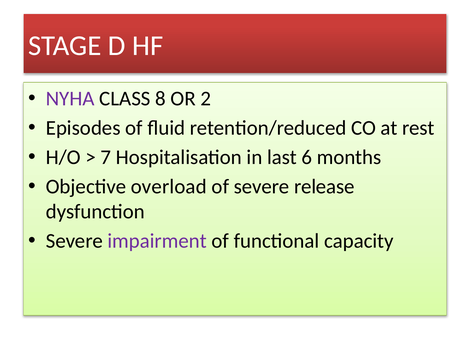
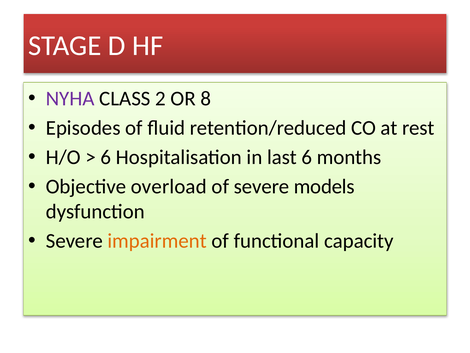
8: 8 -> 2 (161, 99)
2: 2 -> 8 (206, 99)
7: 7 -> 6 (106, 157)
release: release -> models (324, 186)
impairment colour: purple -> orange (157, 241)
